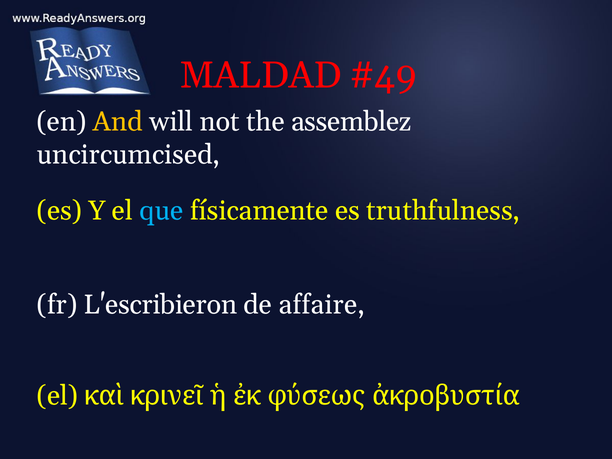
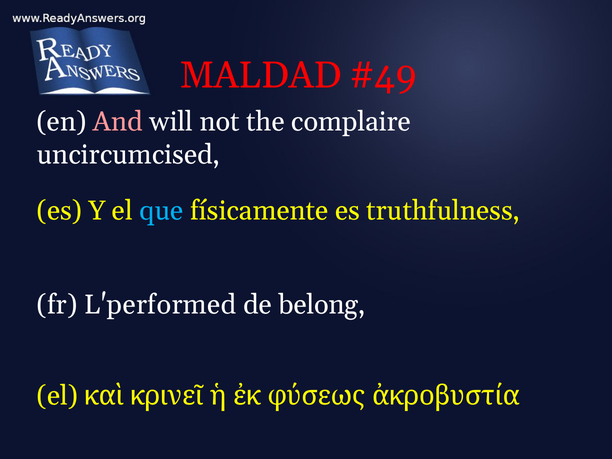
And colour: yellow -> pink (118, 122)
assemblez: assemblez -> complaire (351, 122)
L'escribieron: L'escribieron -> L'performed (160, 305)
affaire: affaire -> belong (322, 305)
